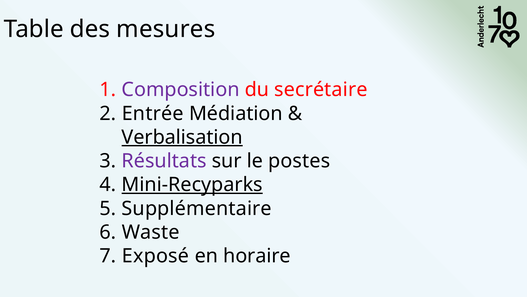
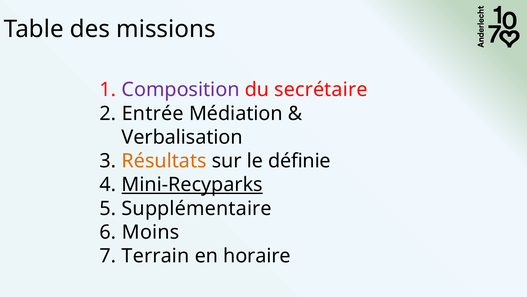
mesures: mesures -> missions (166, 29)
Verbalisation underline: present -> none (182, 137)
Résultats colour: purple -> orange (164, 161)
postes: postes -> définie (299, 161)
Waste: Waste -> Moins (151, 232)
Exposé: Exposé -> Terrain (156, 256)
